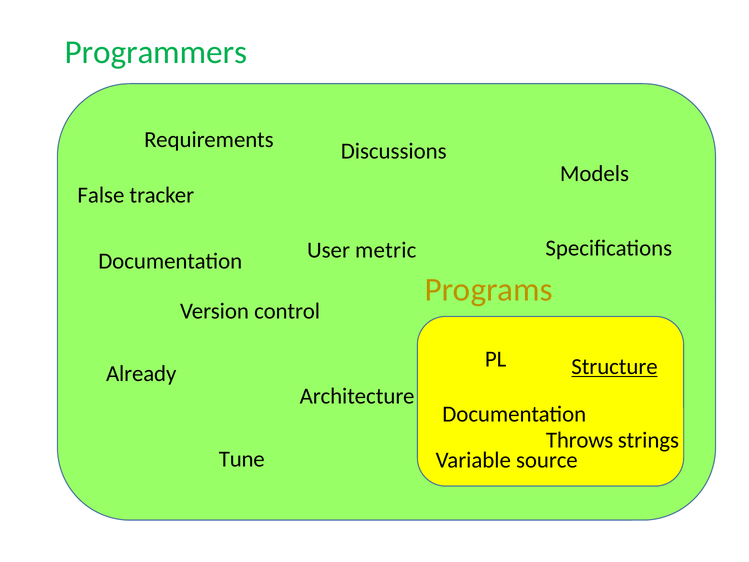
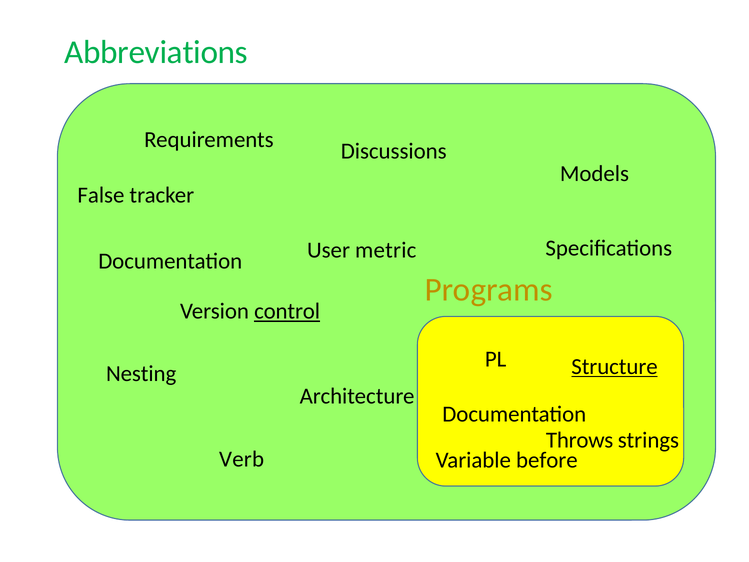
Programmers: Programmers -> Abbreviations (156, 52)
control underline: none -> present (287, 311)
Already: Already -> Nesting (141, 373)
Tune: Tune -> Verb (242, 459)
source: source -> before (547, 460)
